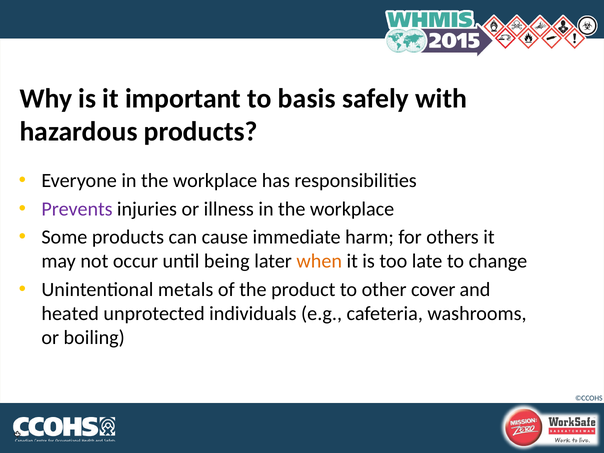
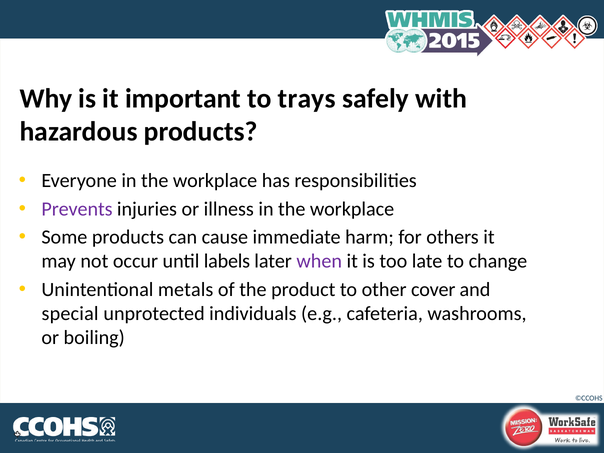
basis: basis -> trays (307, 99)
being: being -> labels (227, 261)
when colour: orange -> purple (319, 261)
heated: heated -> special (70, 314)
